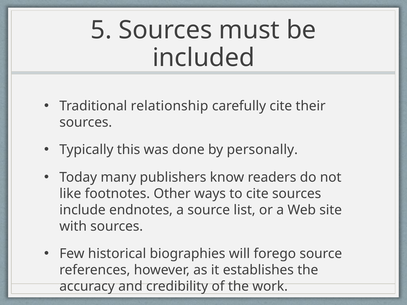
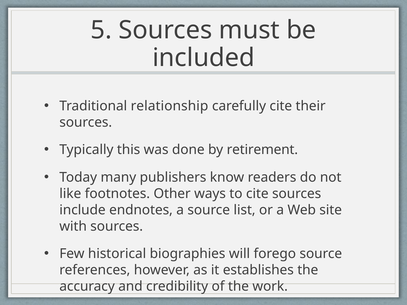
personally: personally -> retirement (262, 150)
